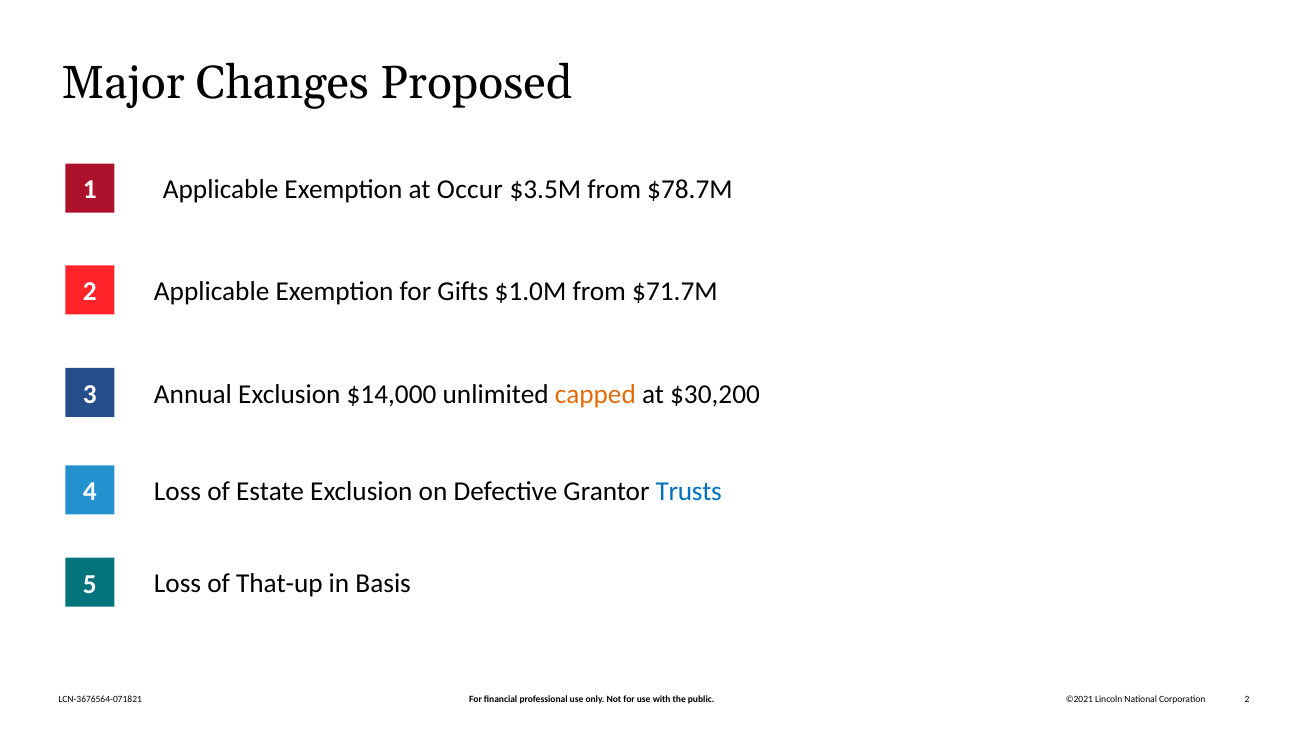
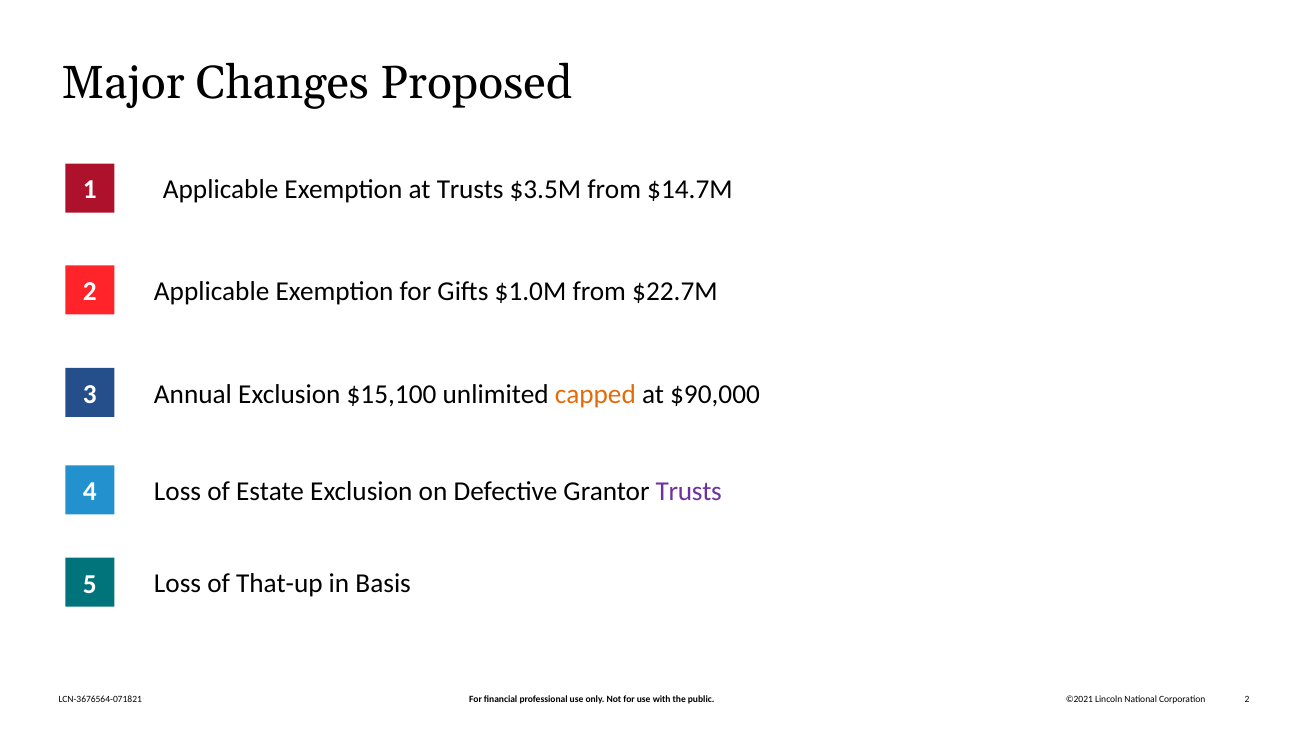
at Occur: Occur -> Trusts (470, 190)
$78.7M: $78.7M -> $14.7M (690, 190)
$71.7M: $71.7M -> $22.7M (675, 292)
$14,000: $14,000 -> $15,100 (392, 394)
$30,200: $30,200 -> $90,000 (715, 394)
Trusts colour: blue -> purple (689, 492)
